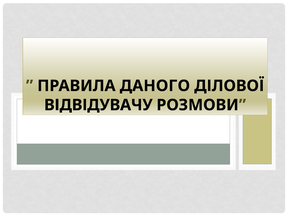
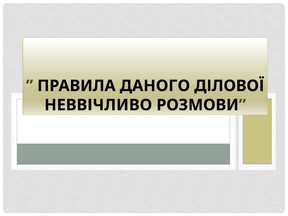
ВІДВІДУВАЧУ: ВІДВІДУВАЧУ -> НЕВВІЧЛИВО (98, 105)
